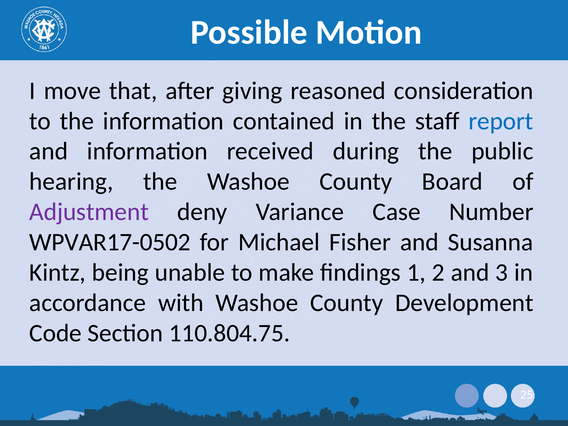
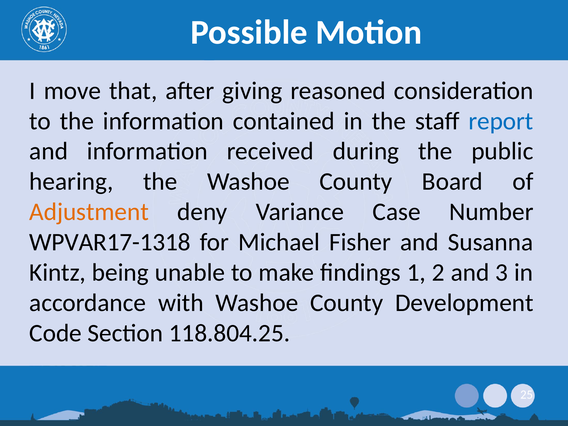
Adjustment colour: purple -> orange (89, 212)
WPVAR17-0502: WPVAR17-0502 -> WPVAR17-1318 (110, 242)
110.804.75: 110.804.75 -> 118.804.25 (230, 333)
